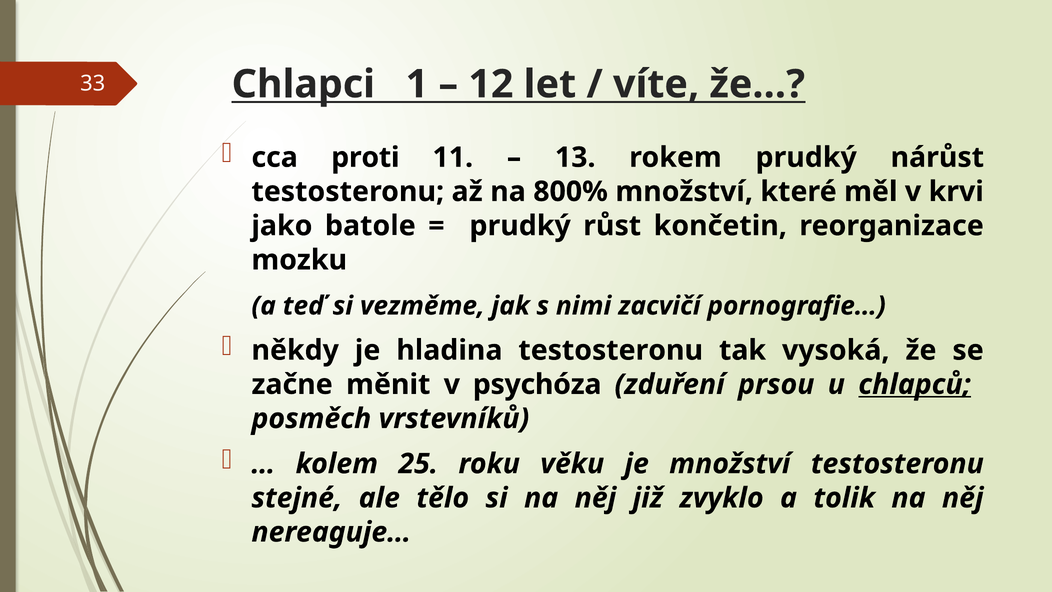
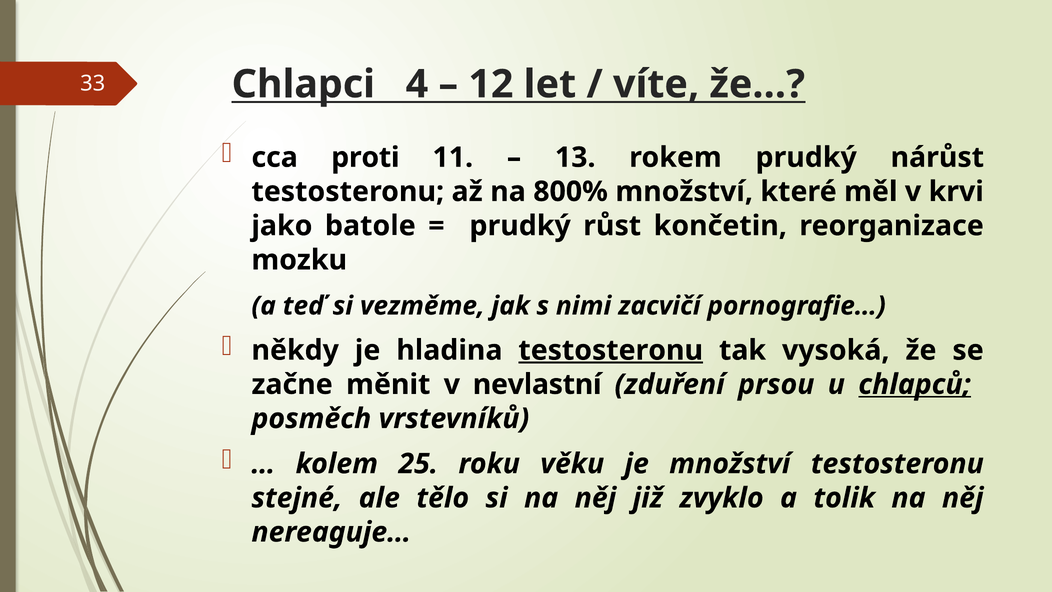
1: 1 -> 4 (417, 84)
testosteronu underline: none -> present (611, 350)
psychóza: psychóza -> nevlastní (537, 384)
